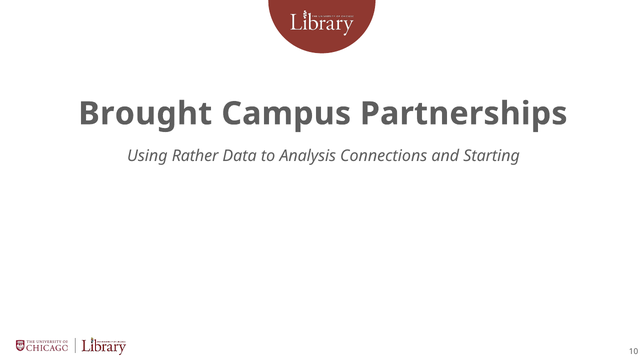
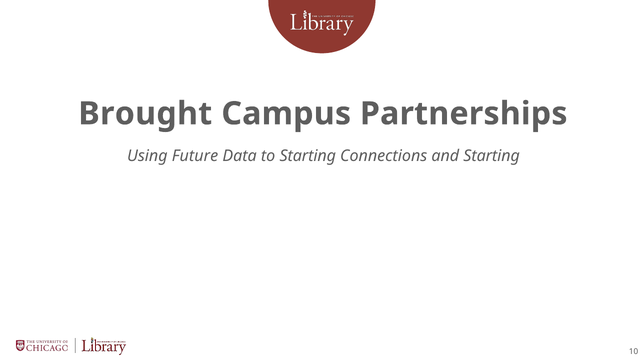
Rather: Rather -> Future (195, 156)
to Analysis: Analysis -> Starting (308, 156)
